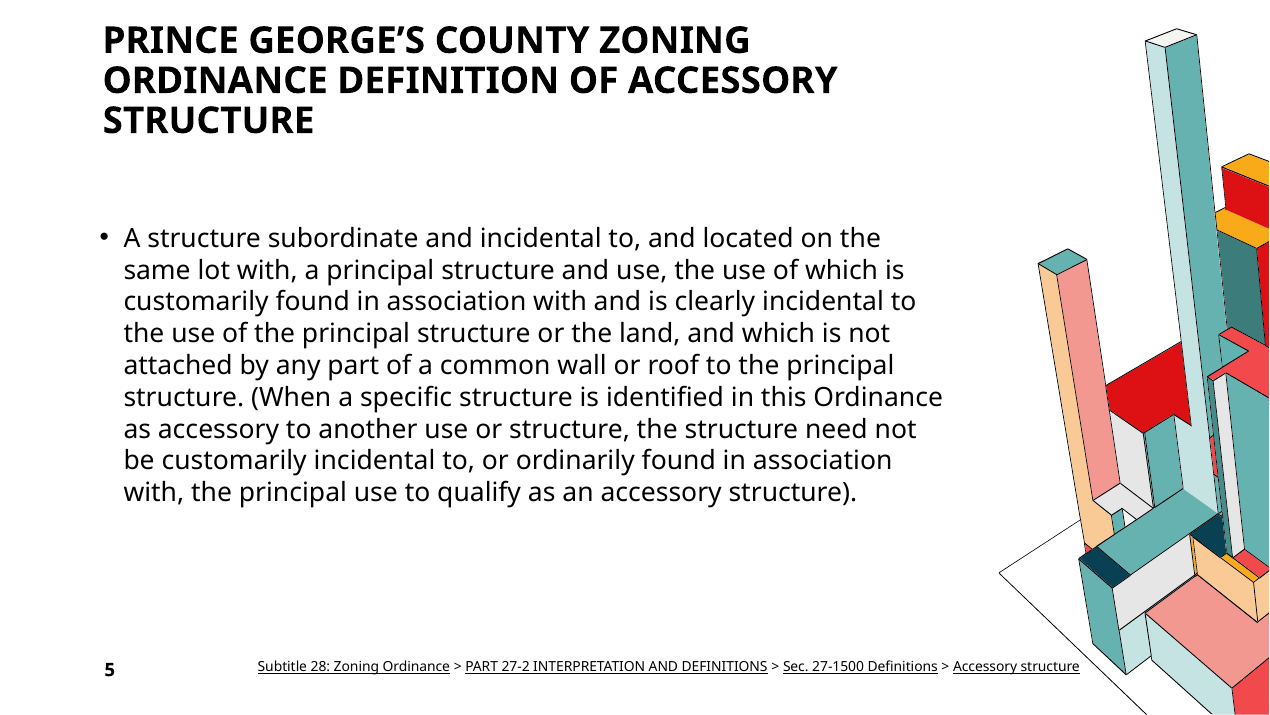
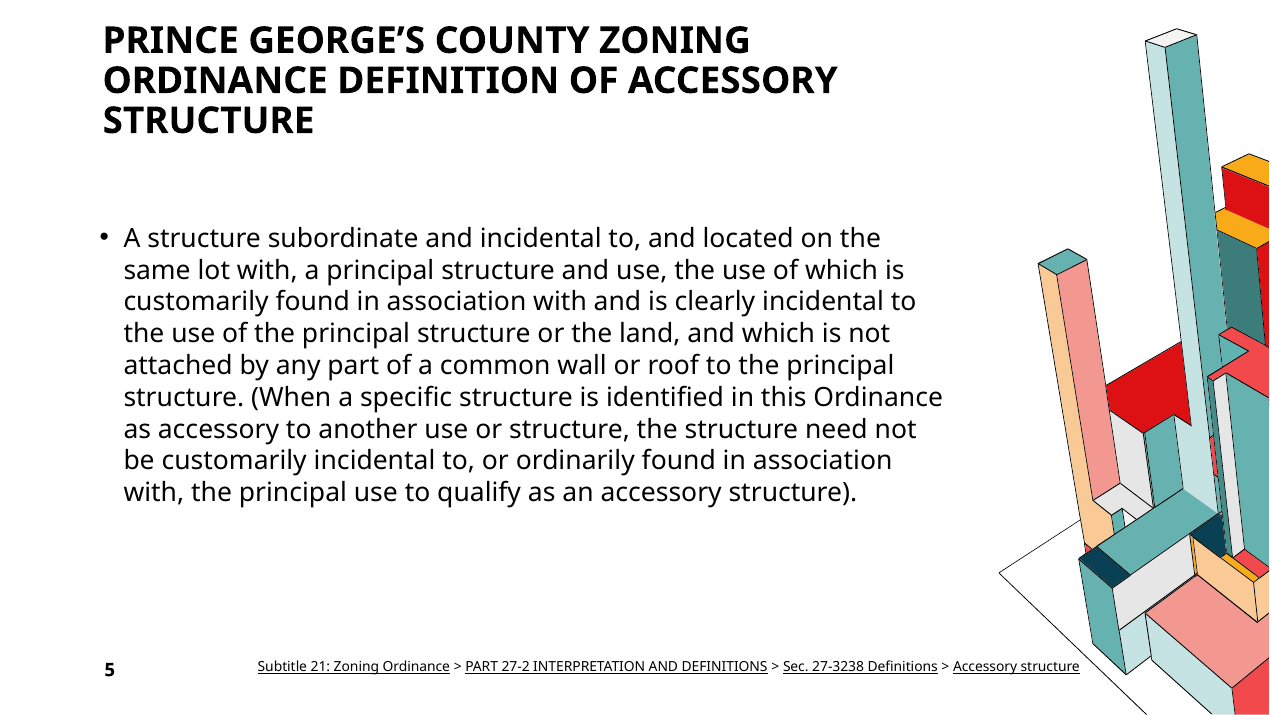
28: 28 -> 21 (320, 666)
27-1500: 27-1500 -> 27-3238 (838, 666)
